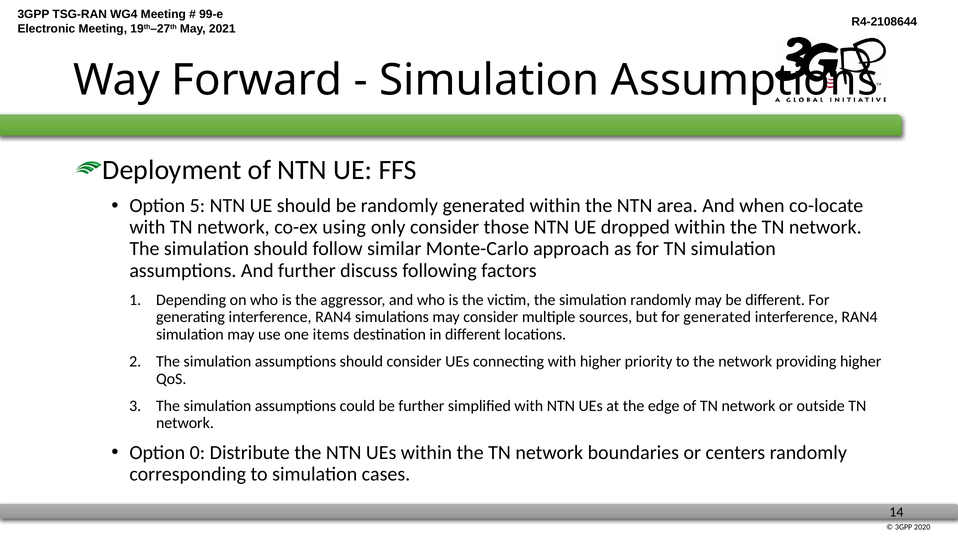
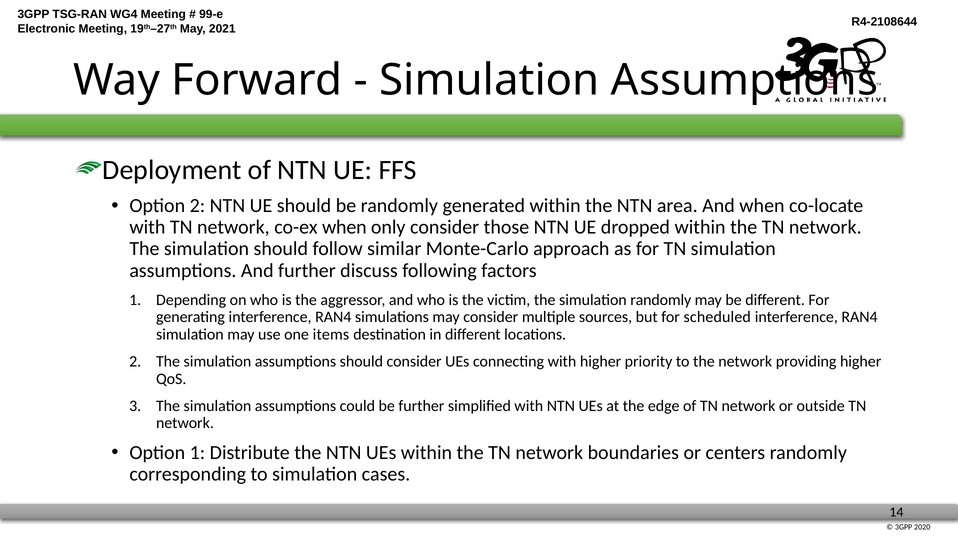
Option 5: 5 -> 2 (197, 206)
co-ex using: using -> when (344, 227)
for generated: generated -> scheduled (717, 317)
Option 0: 0 -> 1 (197, 452)
